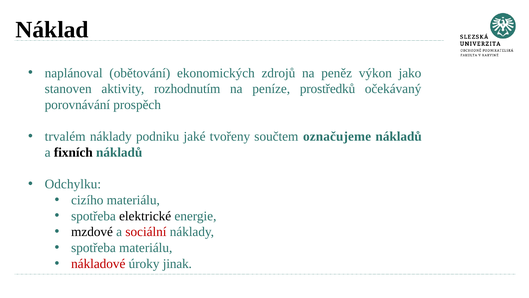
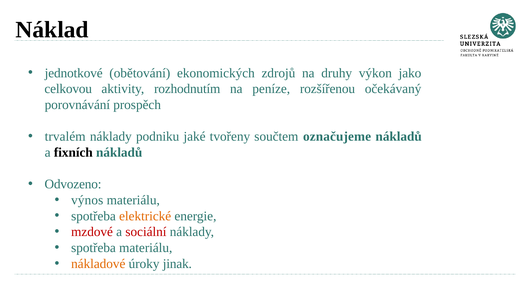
naplánoval: naplánoval -> jednotkové (74, 73)
peněz: peněz -> druhy (337, 73)
stanoven: stanoven -> celkovou (68, 89)
prostředků: prostředků -> rozšířenou (328, 89)
Odchylku: Odchylku -> Odvozeno (73, 184)
cizího: cizího -> výnos (87, 200)
elektrické colour: black -> orange (145, 216)
mzdové colour: black -> red (92, 232)
nákladové colour: red -> orange (98, 263)
